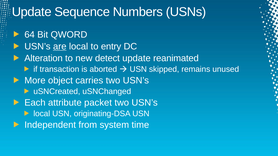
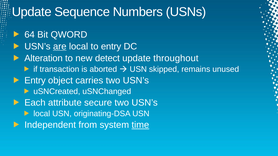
reanimated: reanimated -> throughout (176, 58)
More: More -> Entry (35, 81)
packet: packet -> secure (98, 103)
time underline: none -> present (140, 125)
